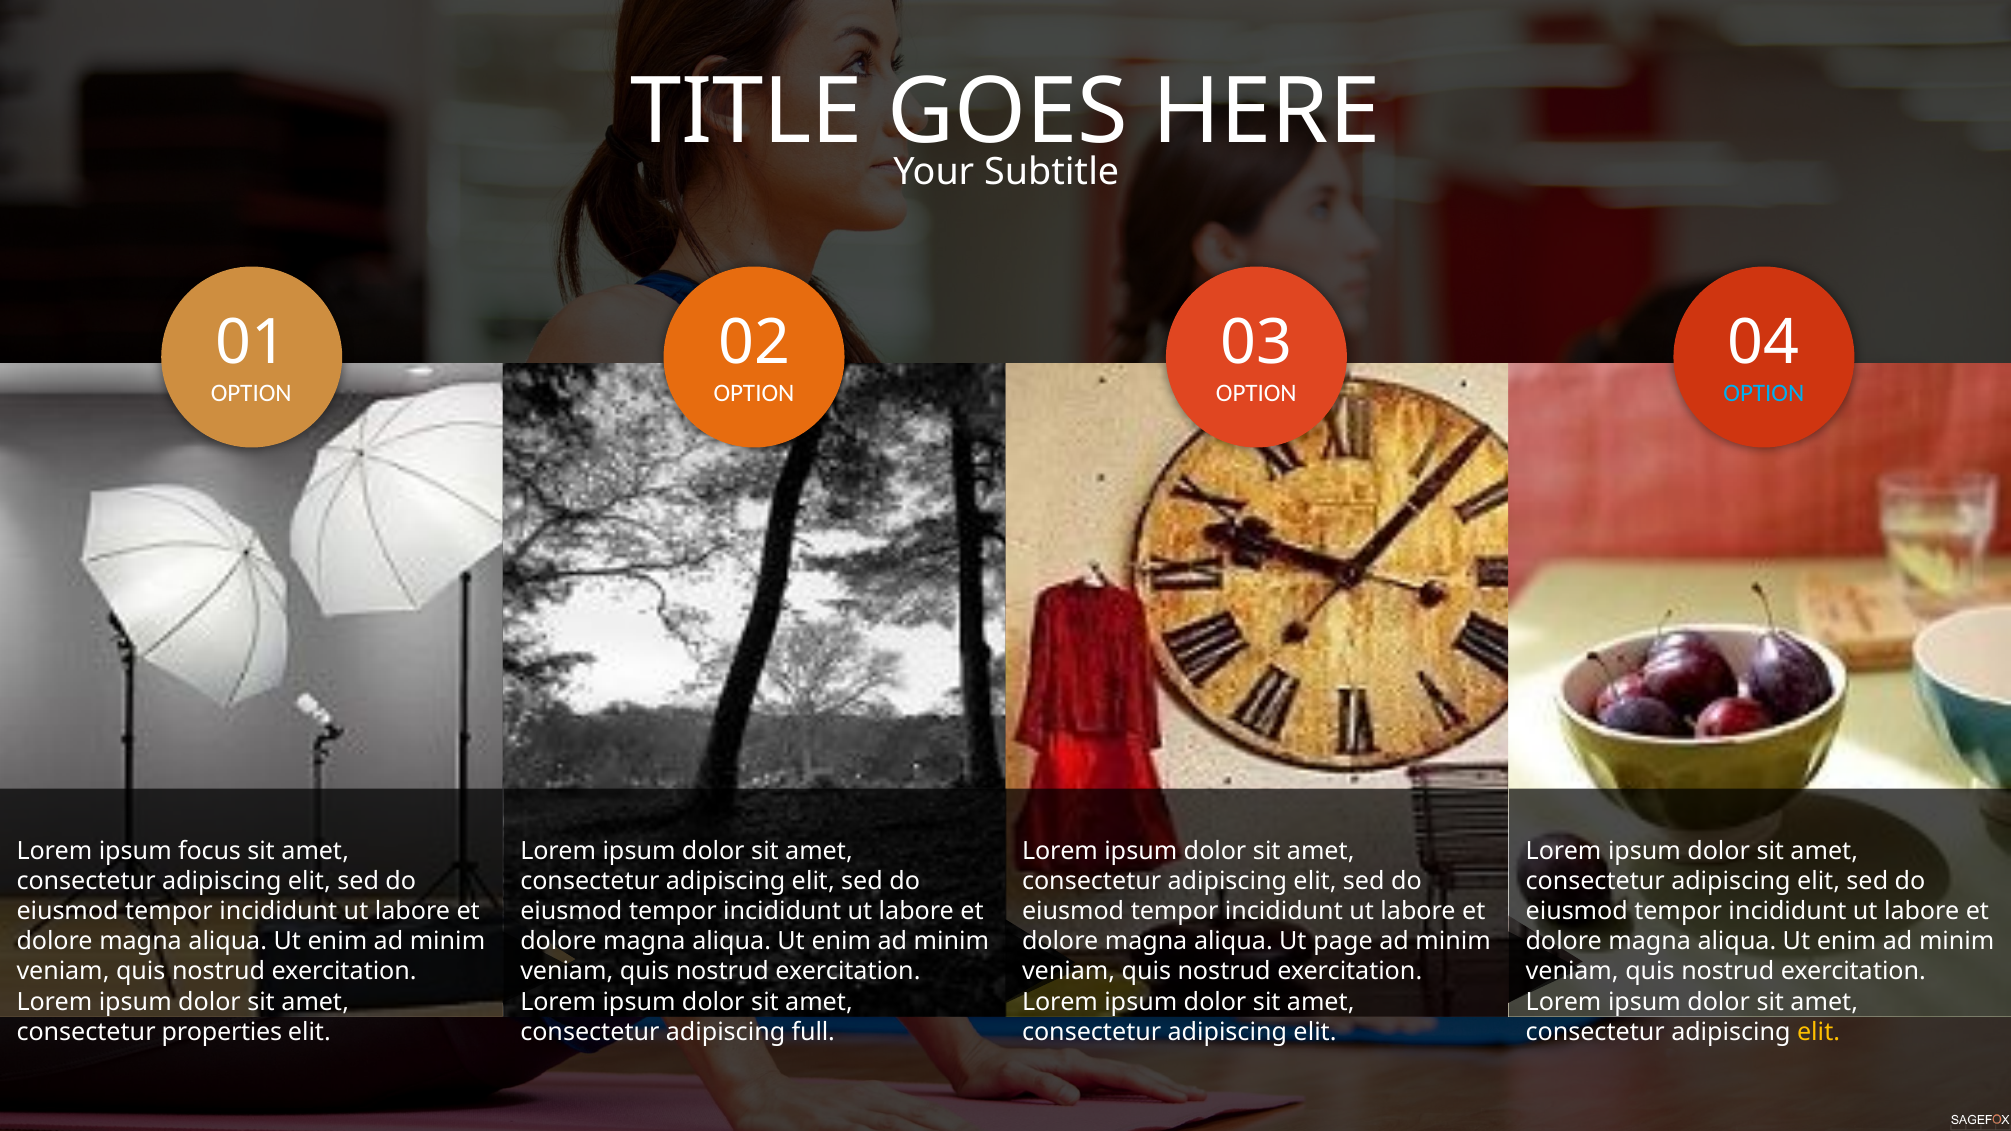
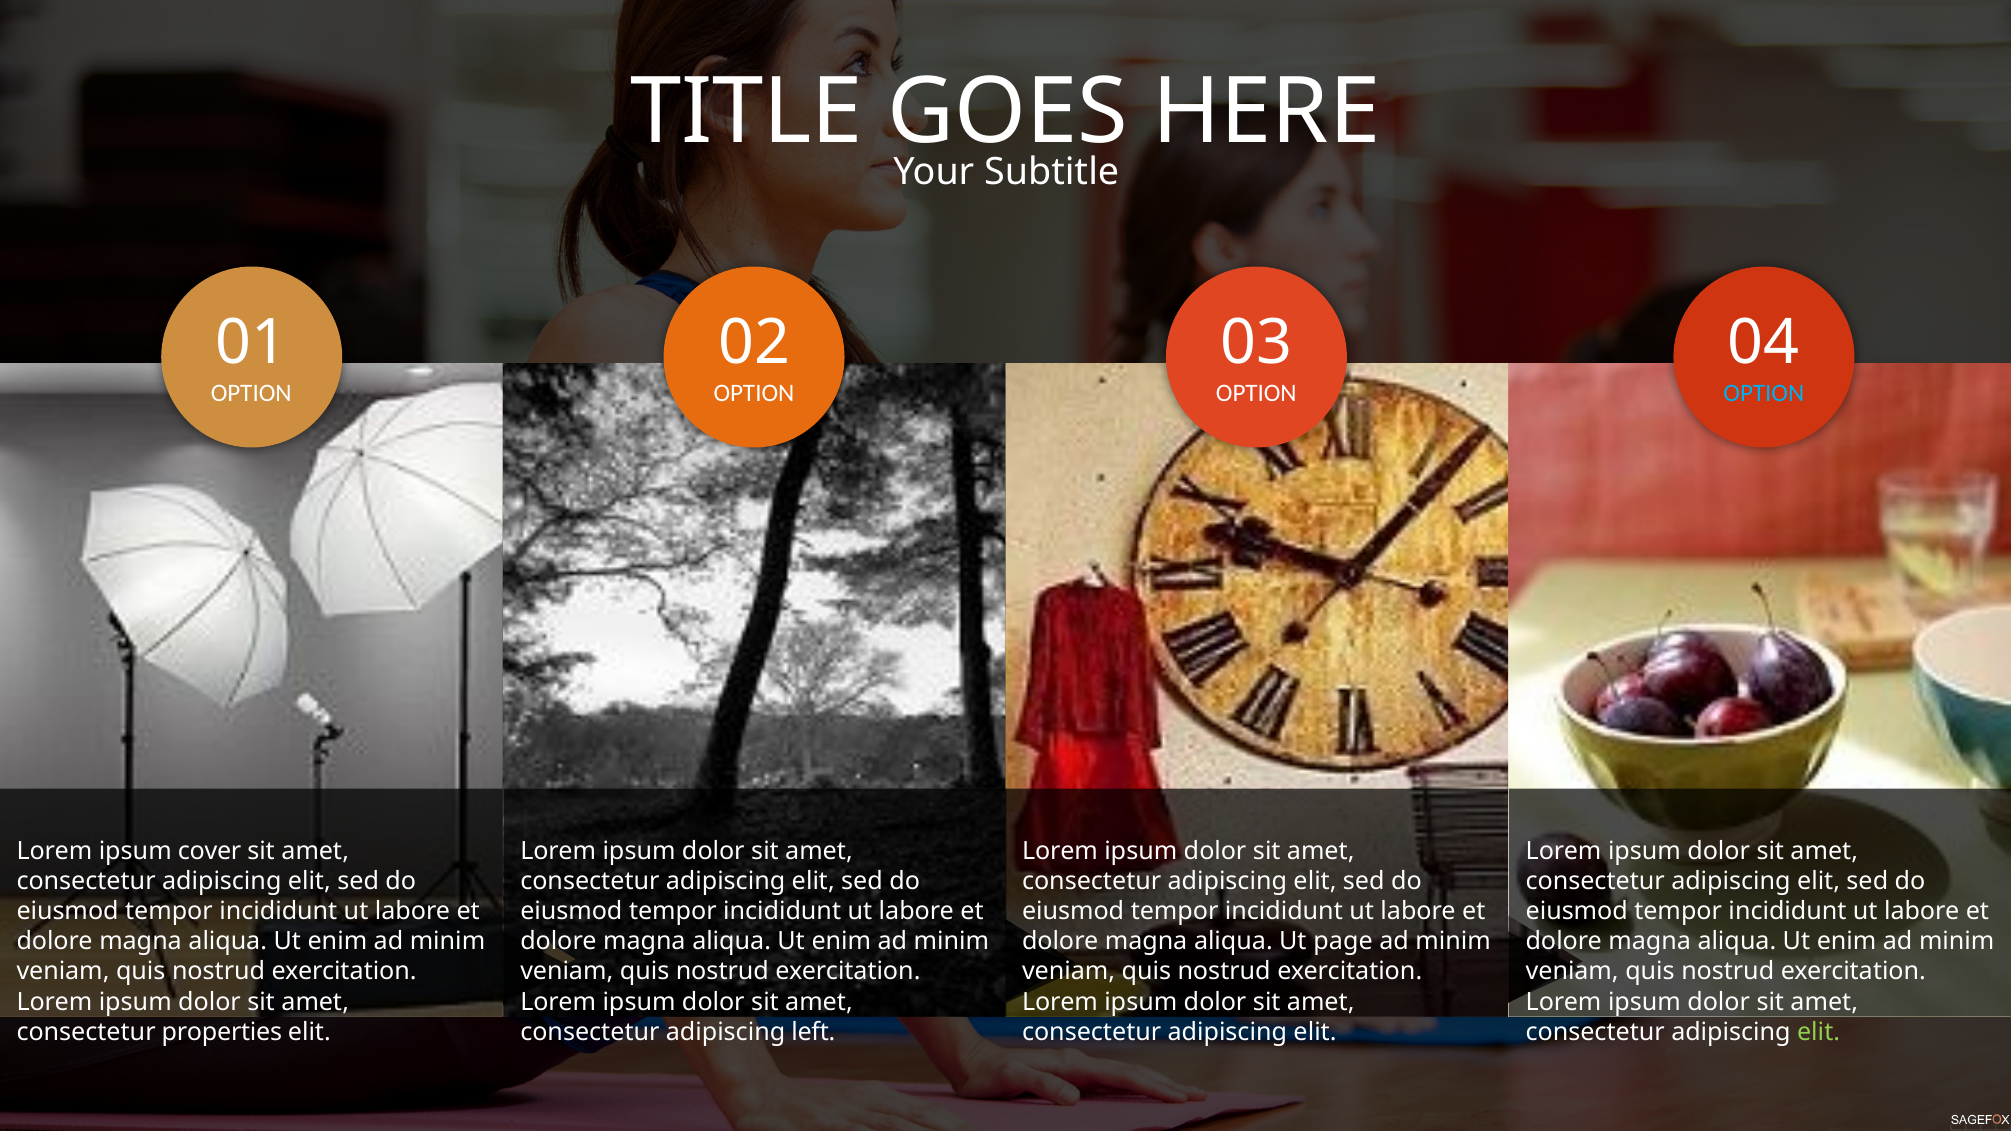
focus: focus -> cover (210, 851)
full: full -> left (813, 1032)
elit colour: yellow -> light green (1819, 1032)
